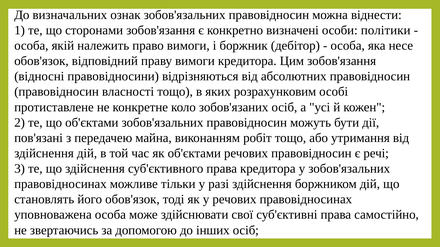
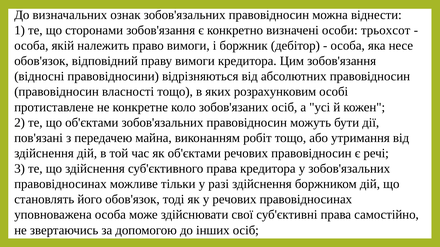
політики: політики -> трьохсот (386, 30)
